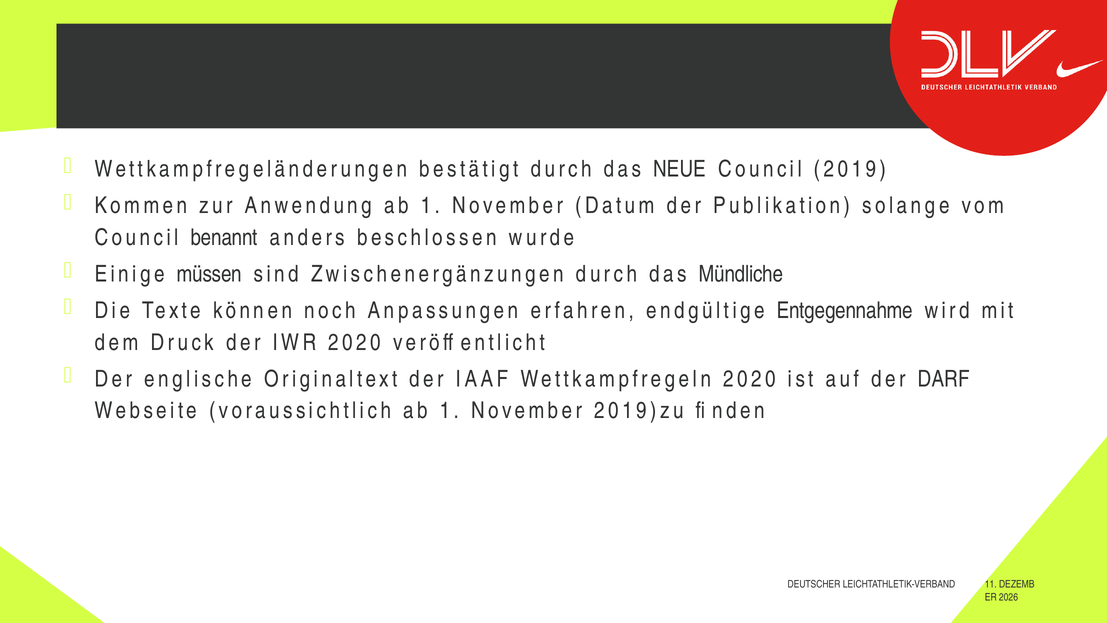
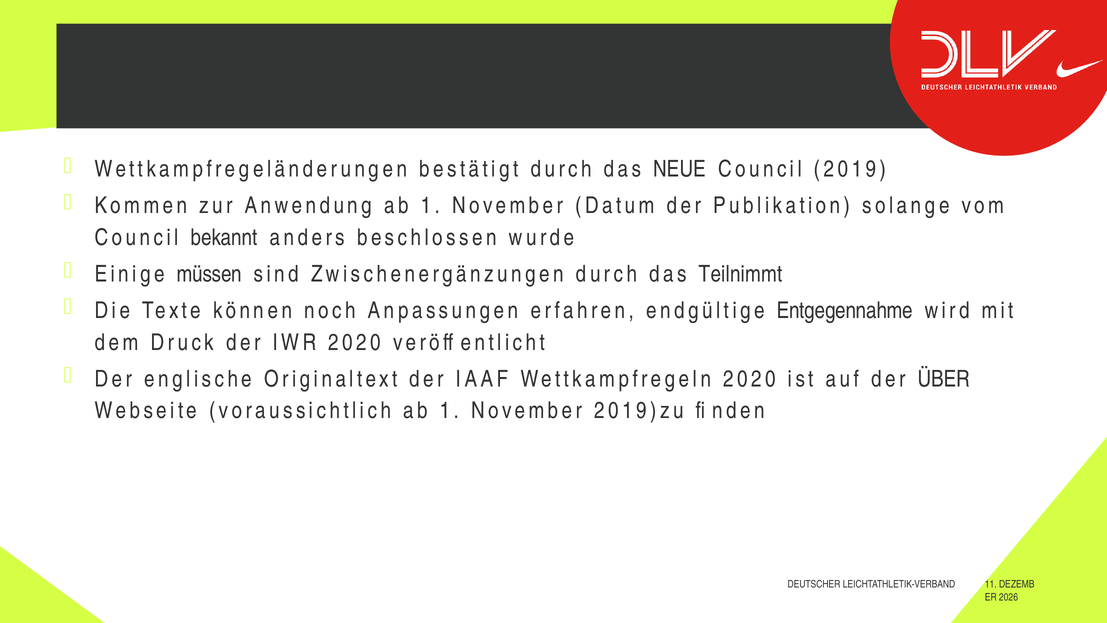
benannt: benannt -> bekannt (224, 237)
Mündliche: Mündliche -> Teilnimmt (741, 274)
DARF: DARF -> ÜBER (944, 379)
